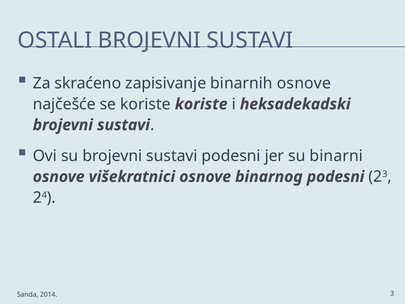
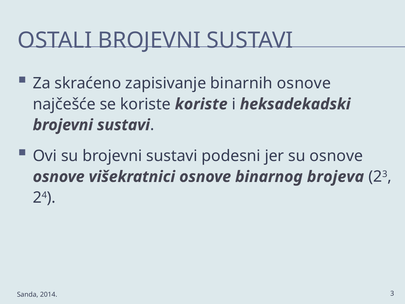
su binarni: binarni -> osnove (336, 156)
binarnog podesni: podesni -> brojeva (335, 177)
